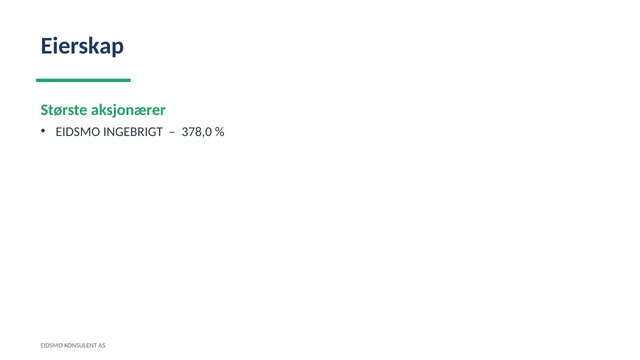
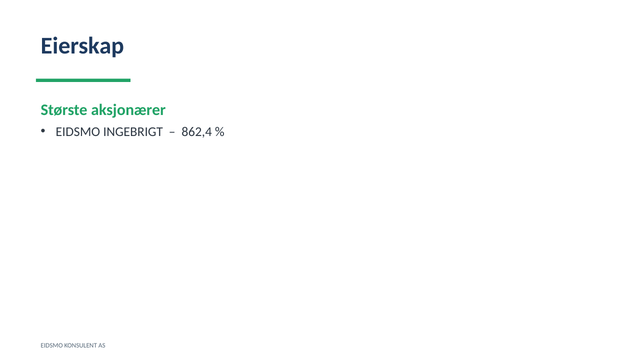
378,0: 378,0 -> 862,4 (197, 132)
